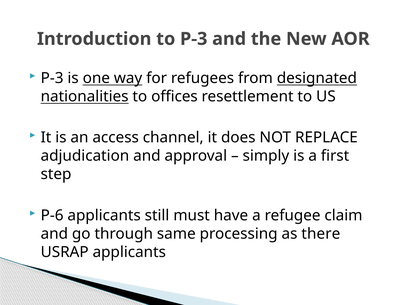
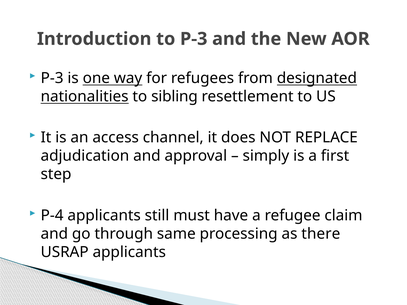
offices: offices -> sibling (174, 97)
P-6: P-6 -> P-4 (52, 216)
